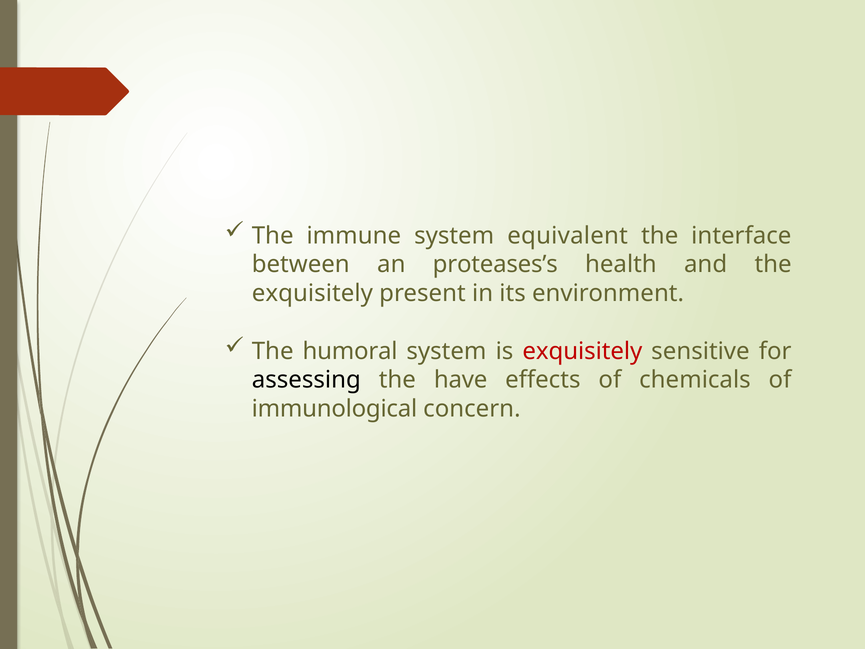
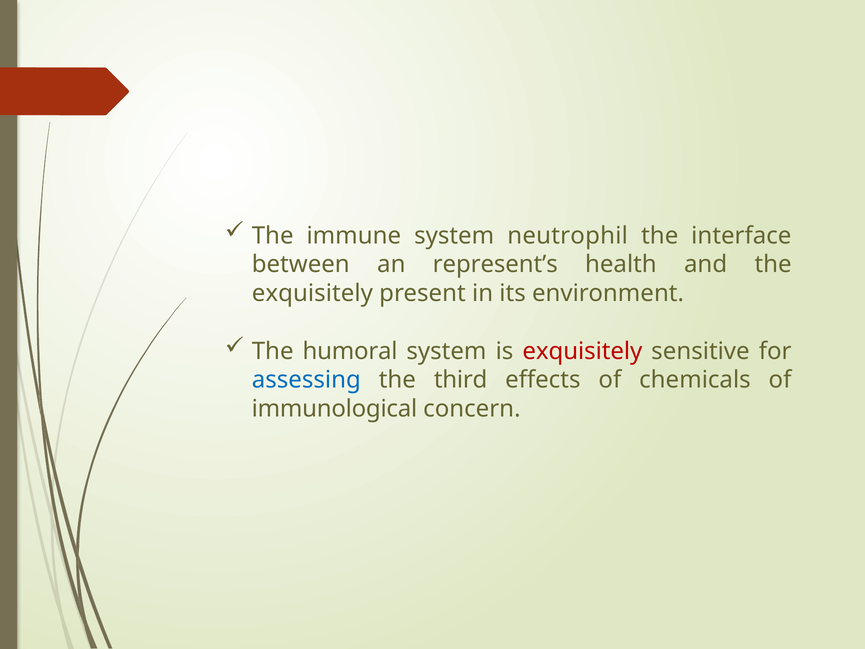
equivalent: equivalent -> neutrophil (568, 236)
proteases’s: proteases’s -> represent’s (495, 264)
assessing colour: black -> blue (306, 380)
have: have -> third (461, 380)
